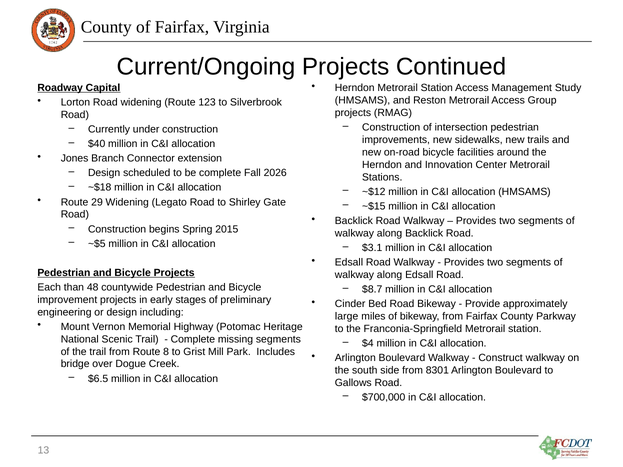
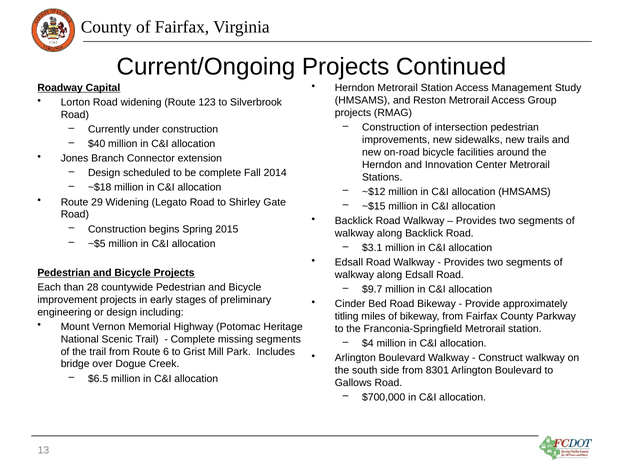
2026: 2026 -> 2014 (275, 173)
48: 48 -> 28 (93, 287)
$8.7: $8.7 -> $9.7 (372, 289)
large: large -> titling (347, 316)
8: 8 -> 6 (166, 352)
